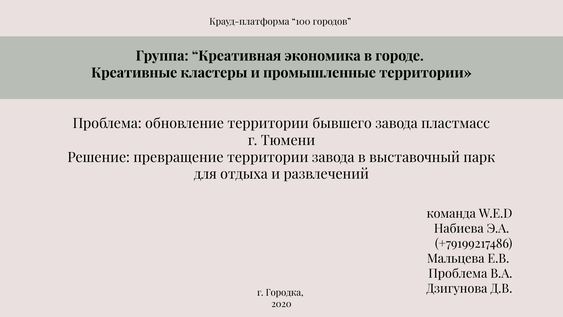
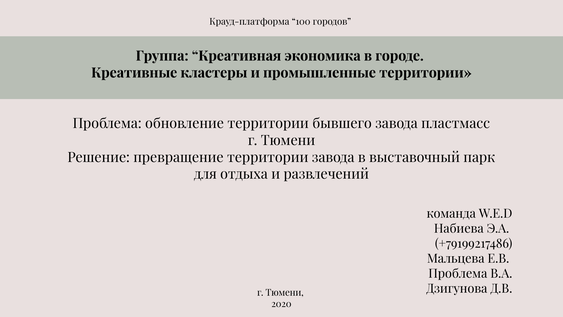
Городка: Городка -> Тюмени (285, 292)
